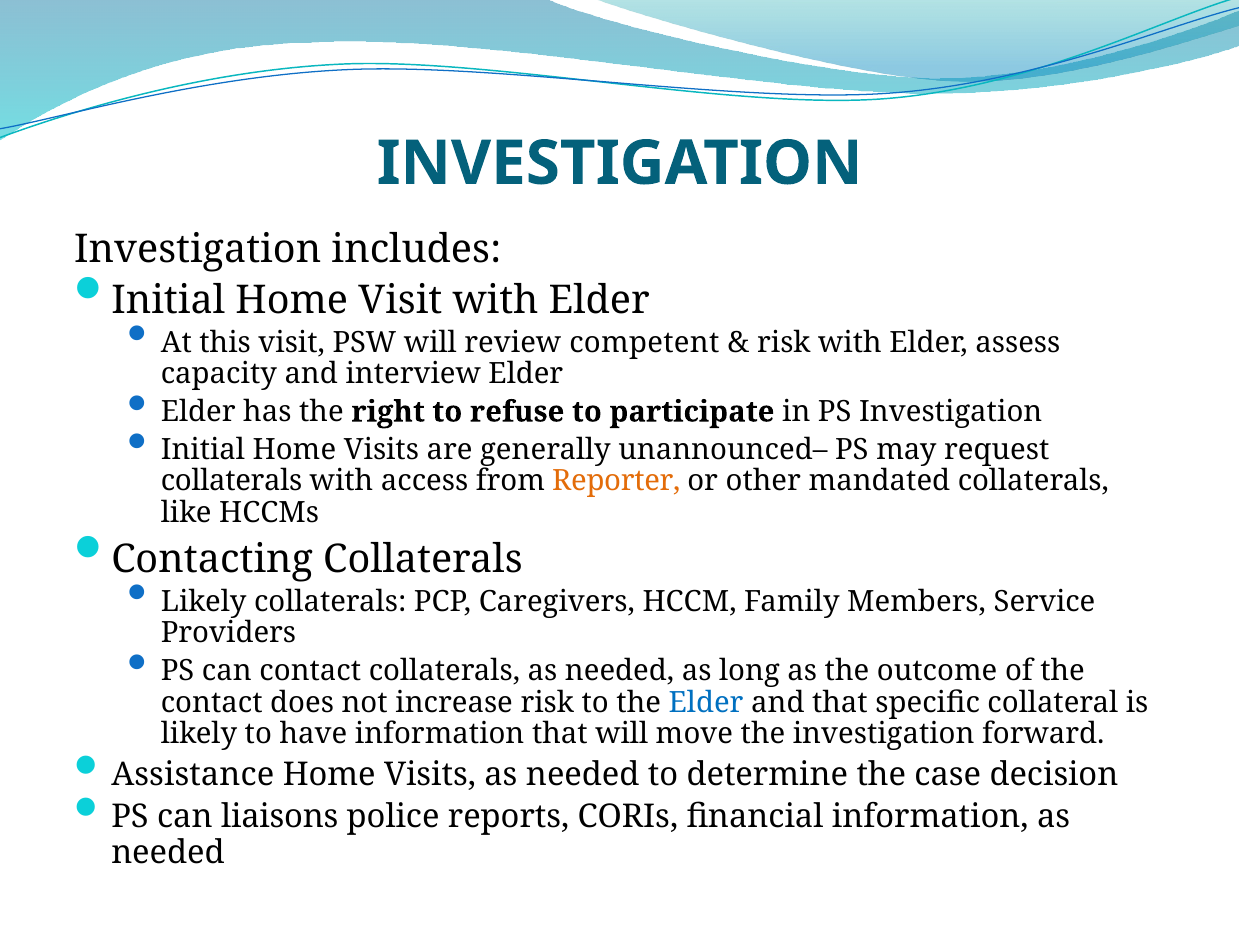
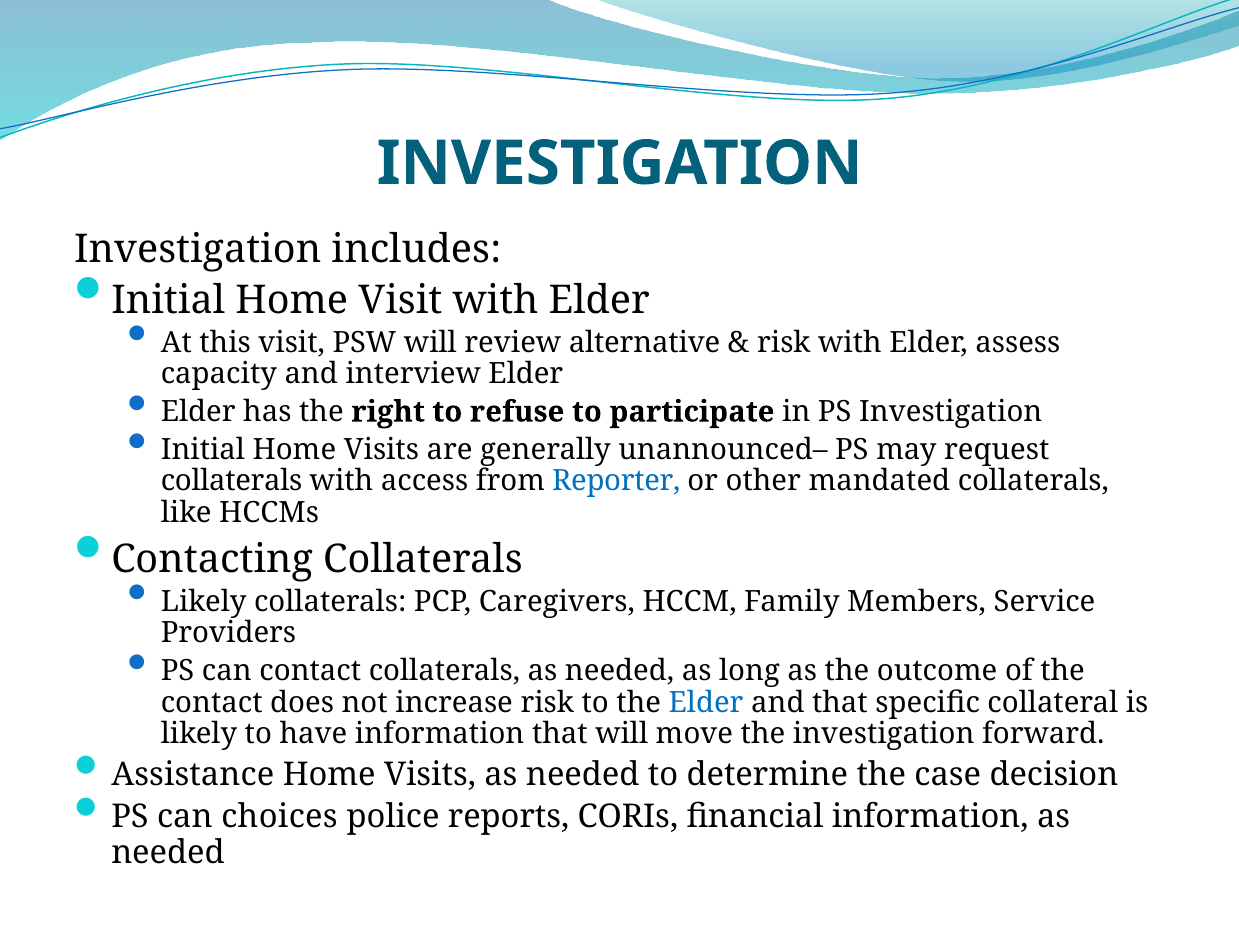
competent: competent -> alternative (645, 342)
Reporter colour: orange -> blue (616, 481)
liaisons: liaisons -> choices (280, 816)
